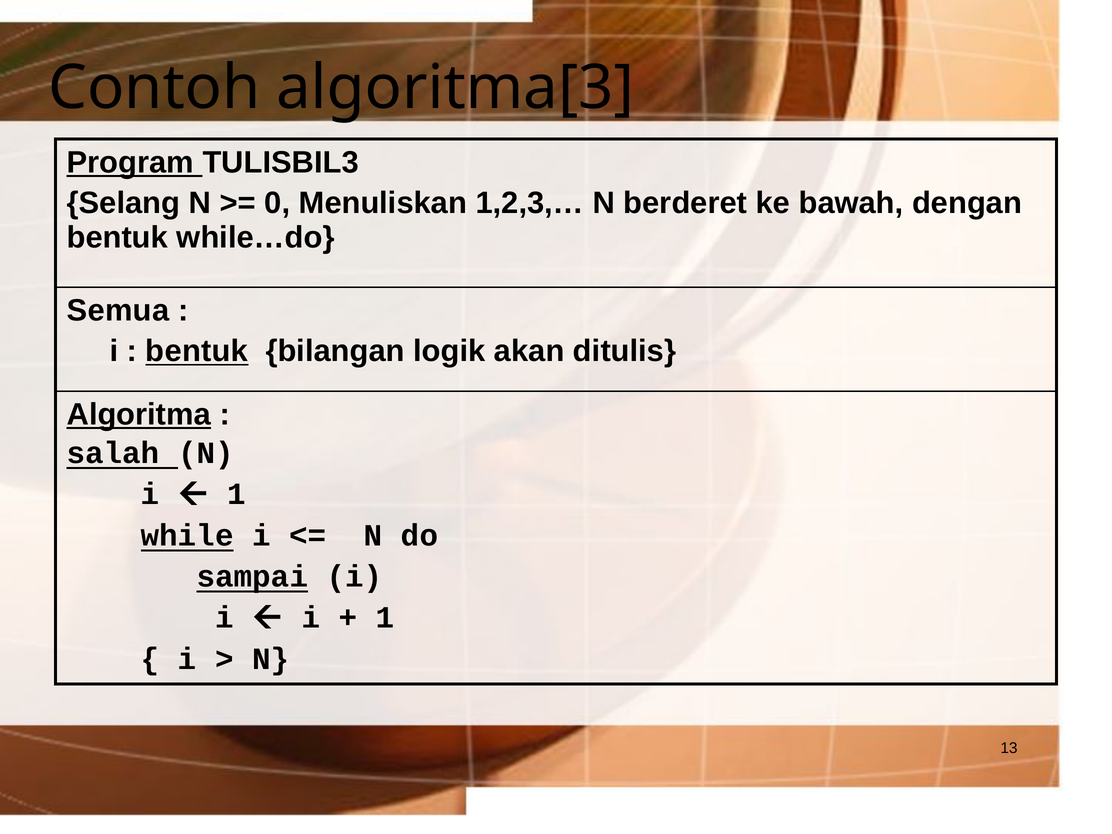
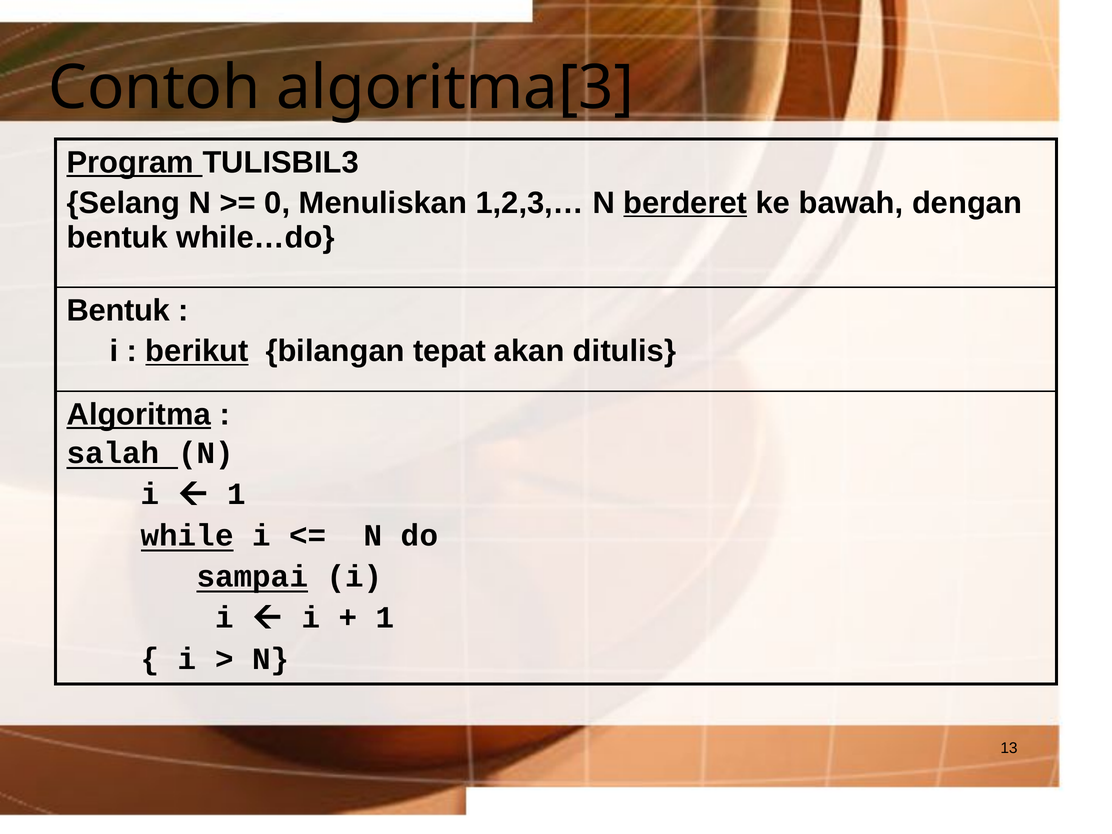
berderet underline: none -> present (685, 203)
Semua: Semua -> Bentuk (118, 311)
bentuk: bentuk -> berikut (197, 351)
logik: logik -> tepat (450, 351)
